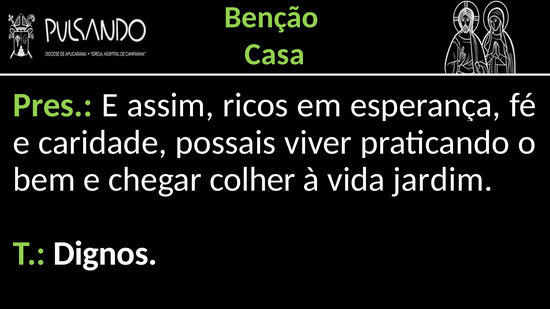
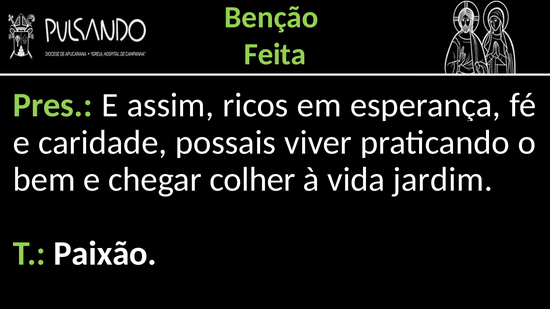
Casa: Casa -> Feita (275, 54)
Dignos: Dignos -> Paixão (105, 254)
